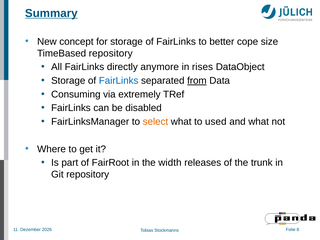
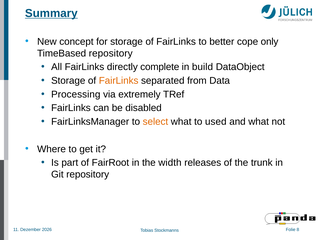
size: size -> only (270, 42)
anymore: anymore -> complete (160, 67)
rises: rises -> build (202, 67)
FairLinks colour: blue -> orange (119, 81)
from underline: present -> none (197, 81)
Consuming: Consuming -> Processing (76, 94)
